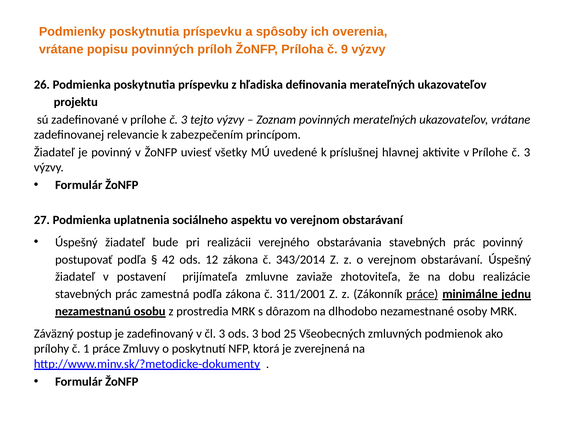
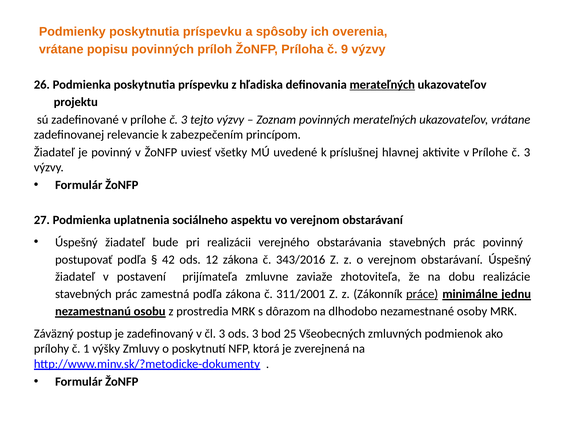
merateľných underline: none -> present (382, 85)
343/2014: 343/2014 -> 343/2016 (301, 259)
1 práce: práce -> výšky (106, 349)
